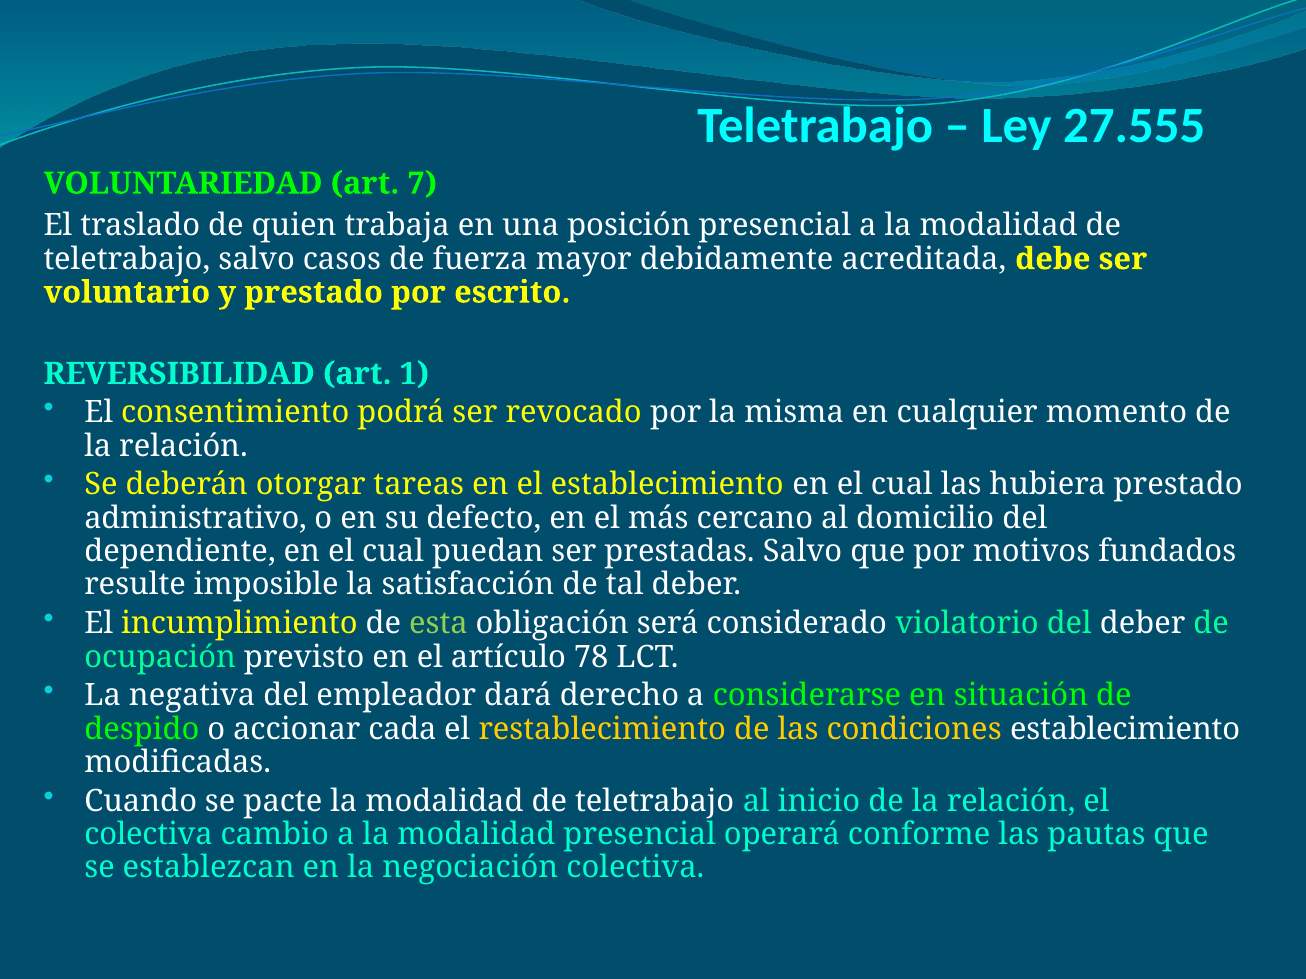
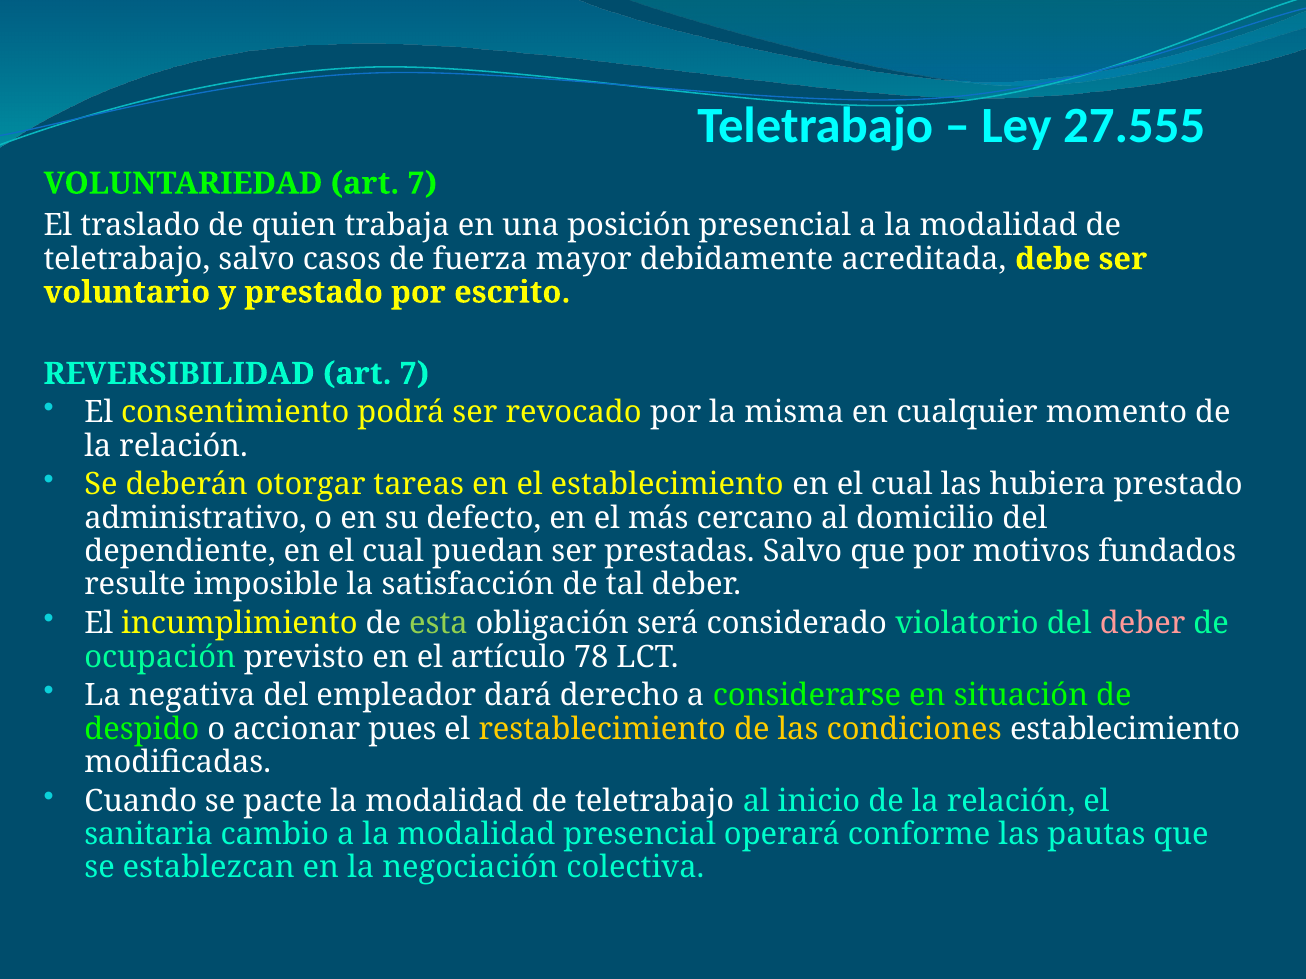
REVERSIBILIDAD art 1: 1 -> 7 (414, 374)
deber colour: white -> pink (1143, 624)
cada: cada -> pues (402, 729)
colectiva: colectiva -> sanitaria (149, 835)
